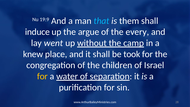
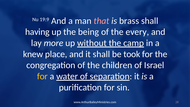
that colour: light blue -> pink (101, 21)
them: them -> brass (129, 21)
induce: induce -> having (37, 32)
argue: argue -> being (89, 32)
went: went -> more (54, 43)
